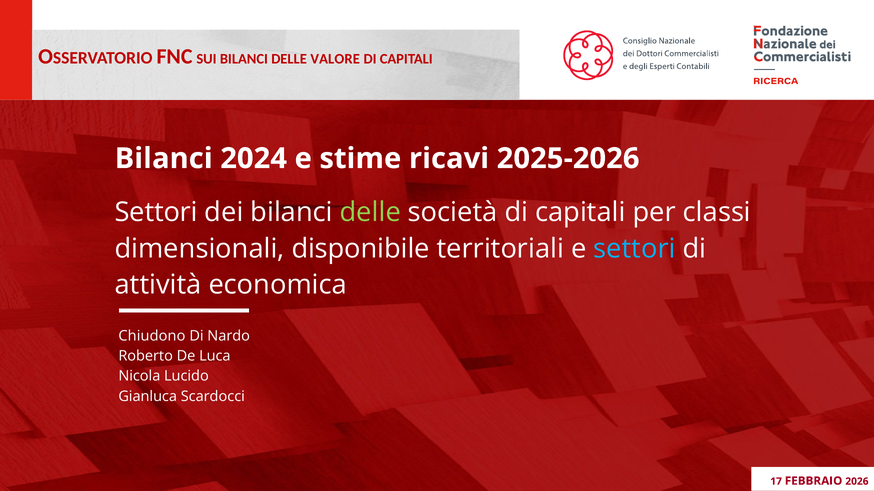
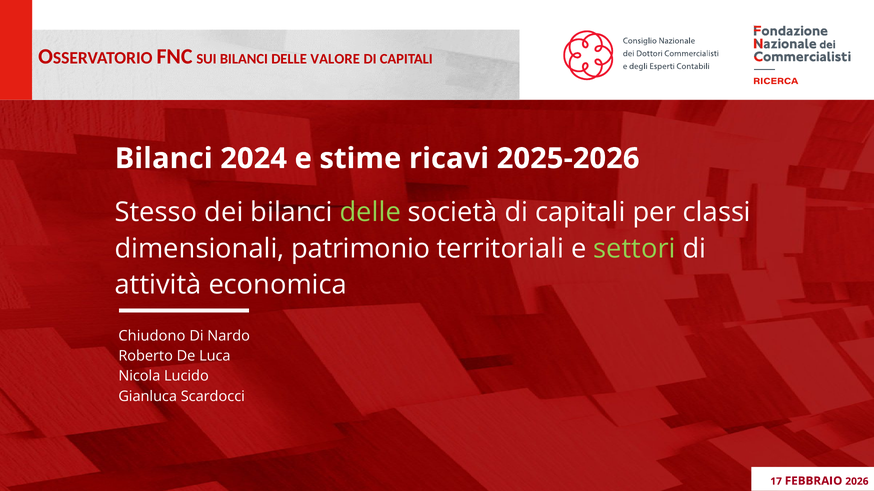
Settori: Settori -> Stesso (156, 212)
disponibile: disponibile -> patrimonio (361, 249)
settori colour: light blue -> light green (635, 249)
